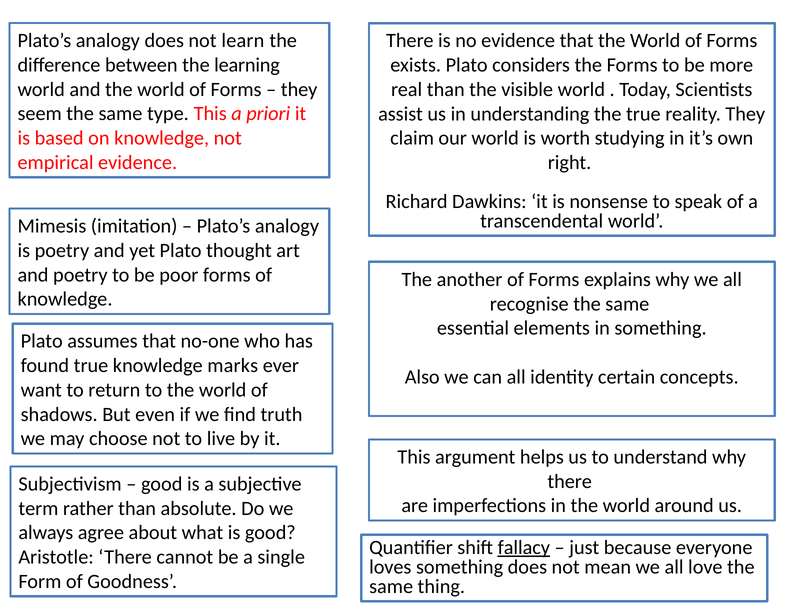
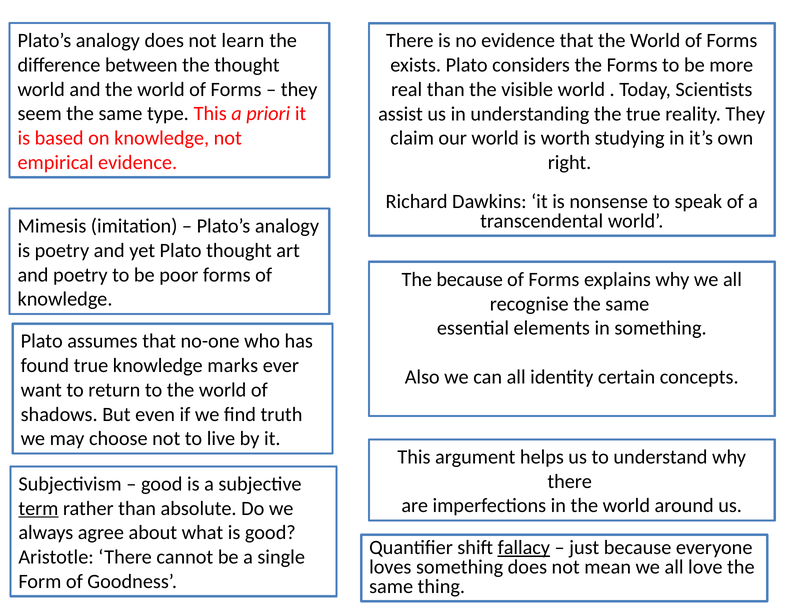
the learning: learning -> thought (247, 65)
The another: another -> because (470, 279)
term underline: none -> present (38, 508)
